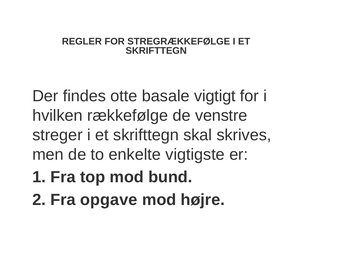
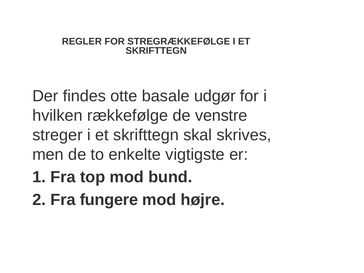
vigtigt: vigtigt -> udgør (215, 96)
opgave: opgave -> fungere (109, 200)
